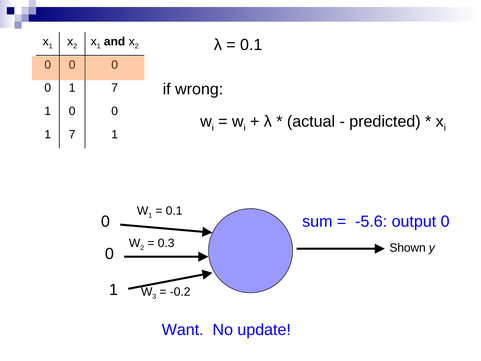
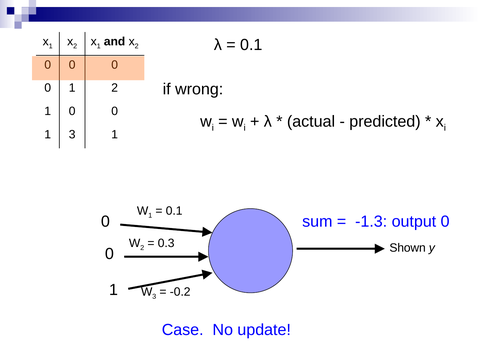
7: 7 -> 2 (115, 88)
7: 7 -> 3 (72, 134)
-5.6: -5.6 -> -1.3 (371, 222)
Want: Want -> Case (183, 330)
